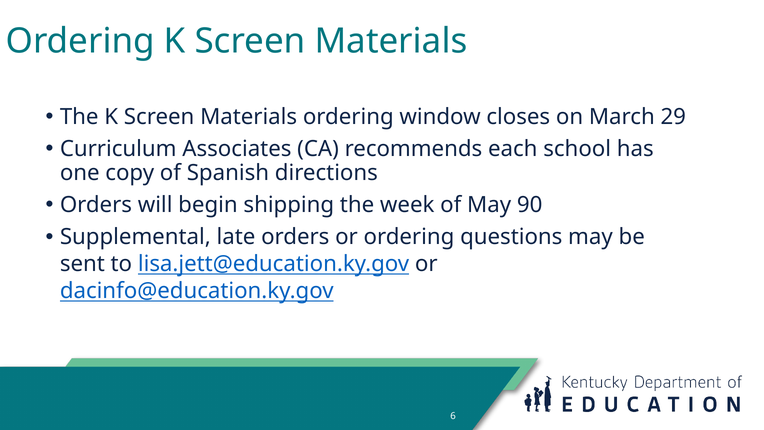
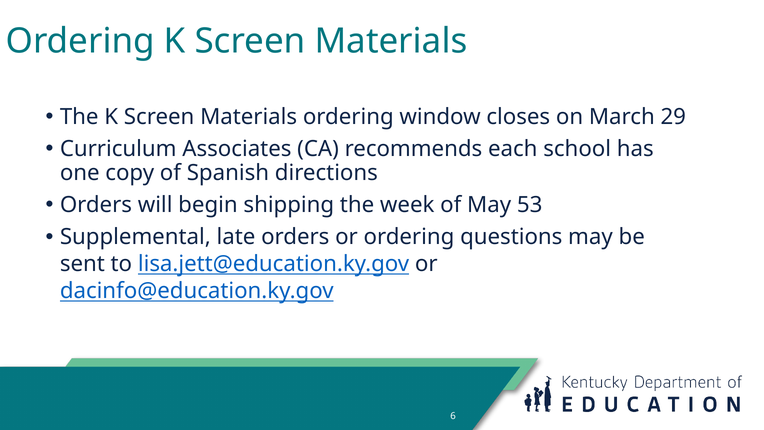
90: 90 -> 53 (530, 205)
